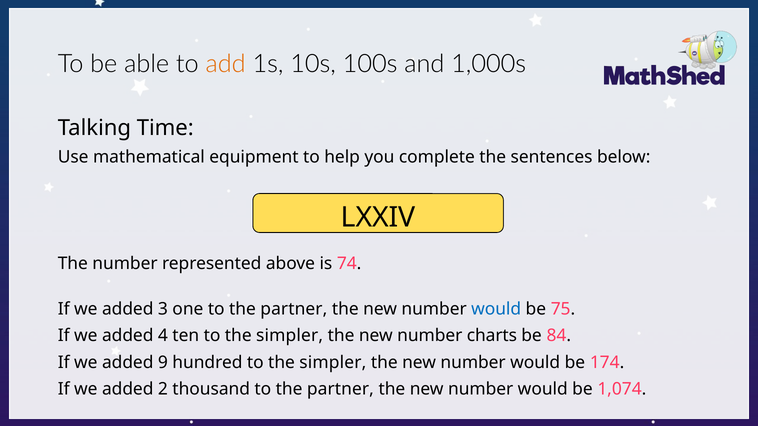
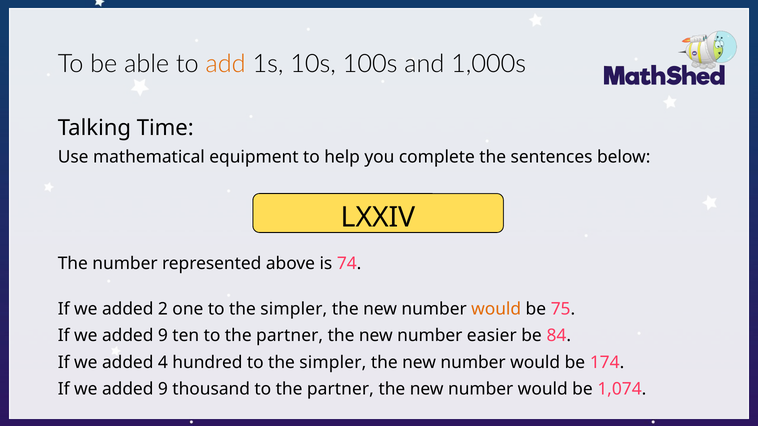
3: 3 -> 2 (163, 309)
one to the partner: partner -> simpler (294, 309)
would colour: blue -> orange (496, 309)
4: 4 -> 9 (163, 336)
ten to the simpler: simpler -> partner (290, 336)
charts: charts -> easier (492, 336)
9: 9 -> 4 (163, 363)
2: 2 -> 9 (163, 389)
